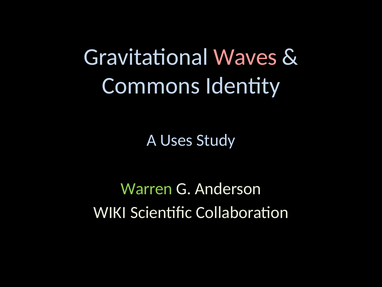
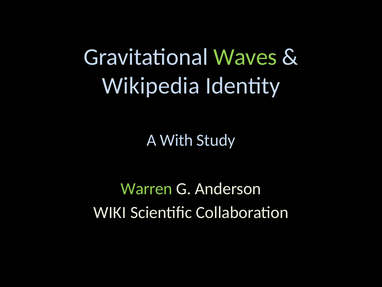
Waves colour: pink -> light green (245, 57)
Commons: Commons -> Wikipedia (151, 86)
Uses: Uses -> With (176, 140)
